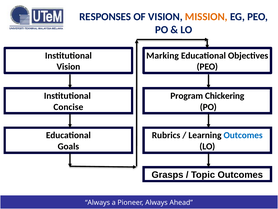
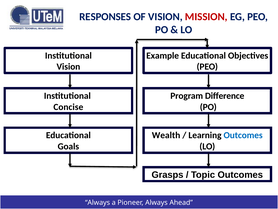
MISSION colour: orange -> red (206, 17)
Marking: Marking -> Example (163, 55)
Chickering: Chickering -> Difference (225, 96)
Rubrics: Rubrics -> Wealth (166, 135)
